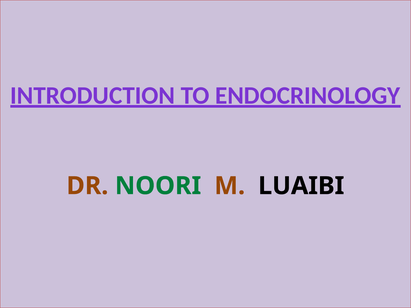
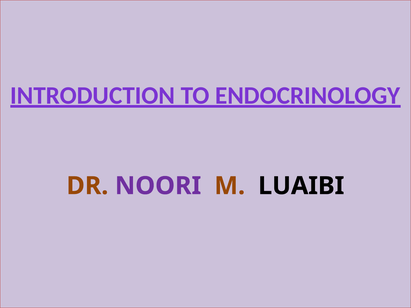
NOORI colour: green -> purple (158, 186)
